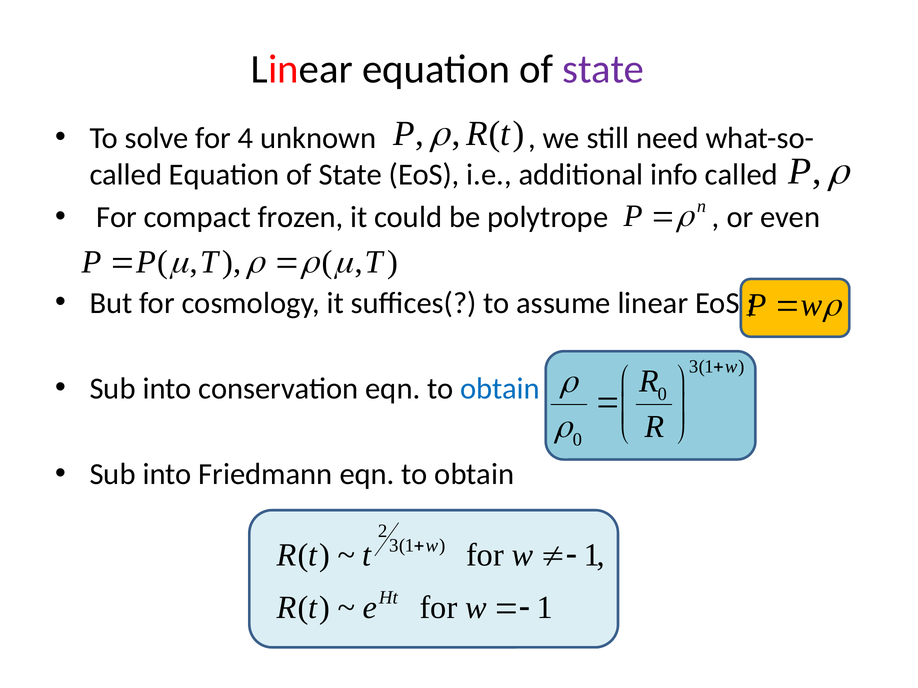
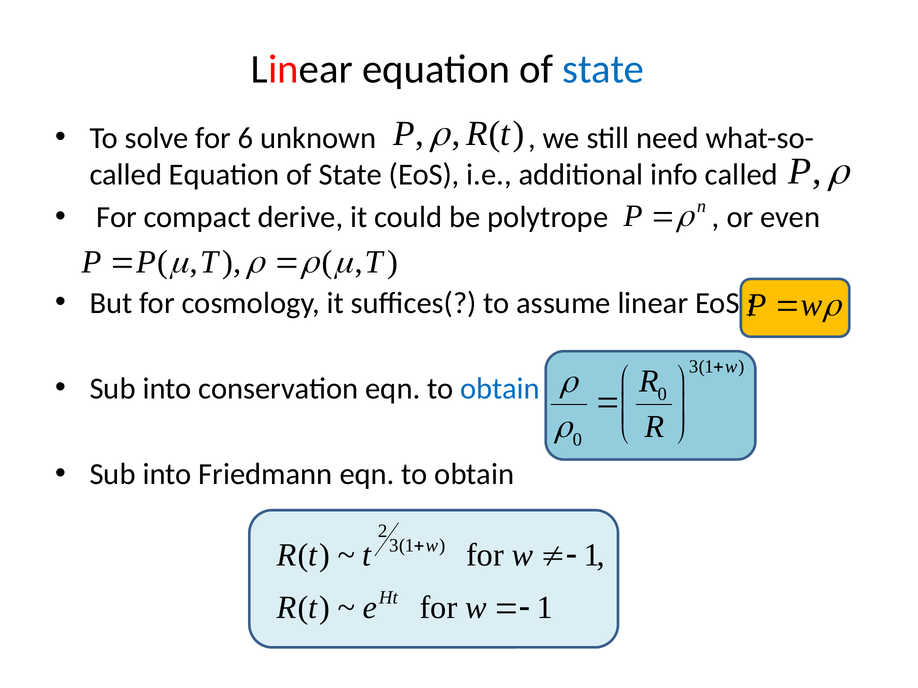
state colour: purple -> blue (603, 69)
4: 4 -> 6 (246, 138)
frozen: frozen -> derive (300, 218)
